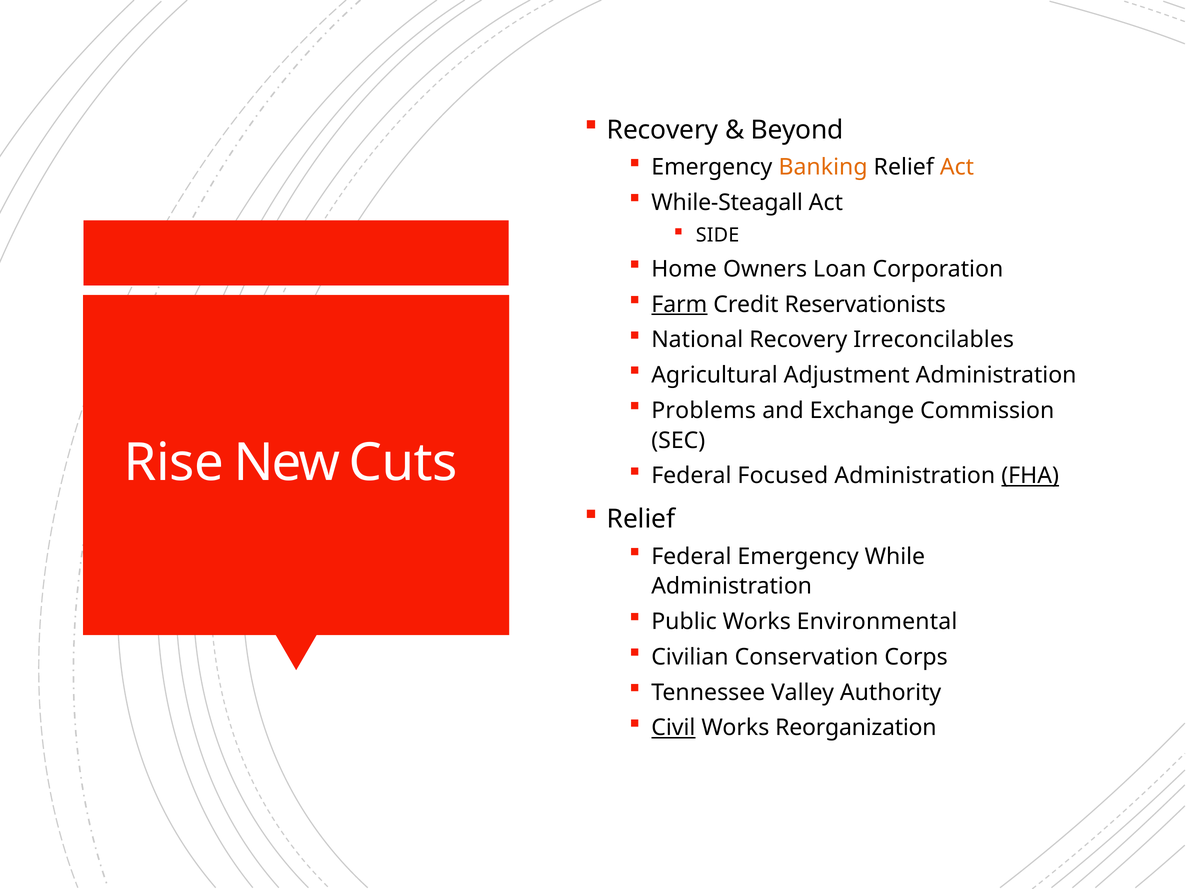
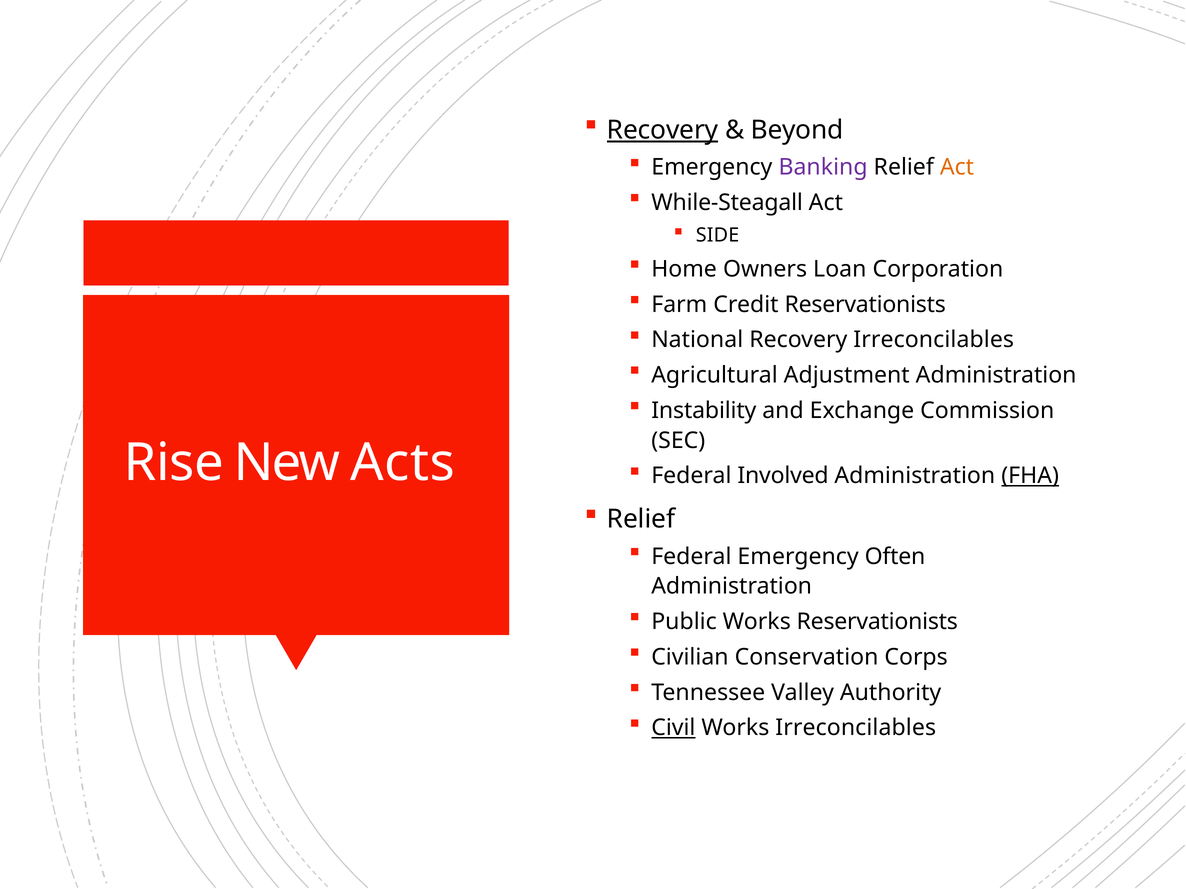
Recovery underline: none -> present (663, 130)
Banking colour: orange -> purple (823, 167)
Farm underline: present -> none (679, 305)
Problems: Problems -> Instability (704, 411)
Cuts: Cuts -> Acts (403, 463)
Focused: Focused -> Involved (783, 476)
While: While -> Often (895, 557)
Works Environmental: Environmental -> Reservationists (877, 622)
Works Reorganization: Reorganization -> Irreconcilables (856, 728)
